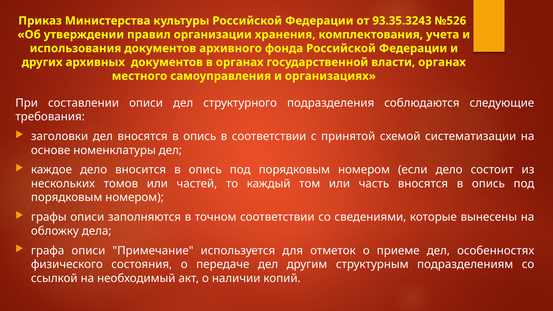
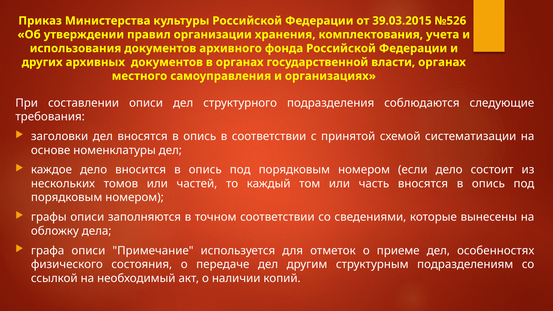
93.35.3243: 93.35.3243 -> 39.03.2015 (402, 21)
